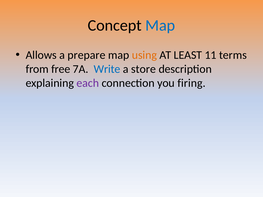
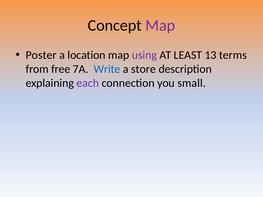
Map colour: blue -> purple (160, 25)
Allows: Allows -> Poster (41, 55)
prepare: prepare -> location (87, 55)
using colour: orange -> purple (144, 55)
11: 11 -> 13 (211, 55)
firing: firing -> small (192, 83)
